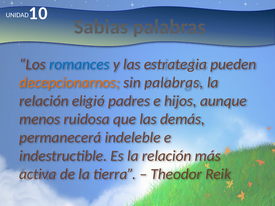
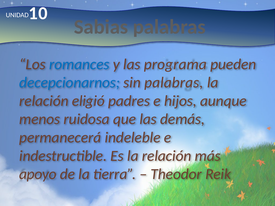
estrategia: estrategia -> programa (175, 64)
decepcionarnos colour: orange -> blue (70, 83)
activa: activa -> apoyo (38, 174)
